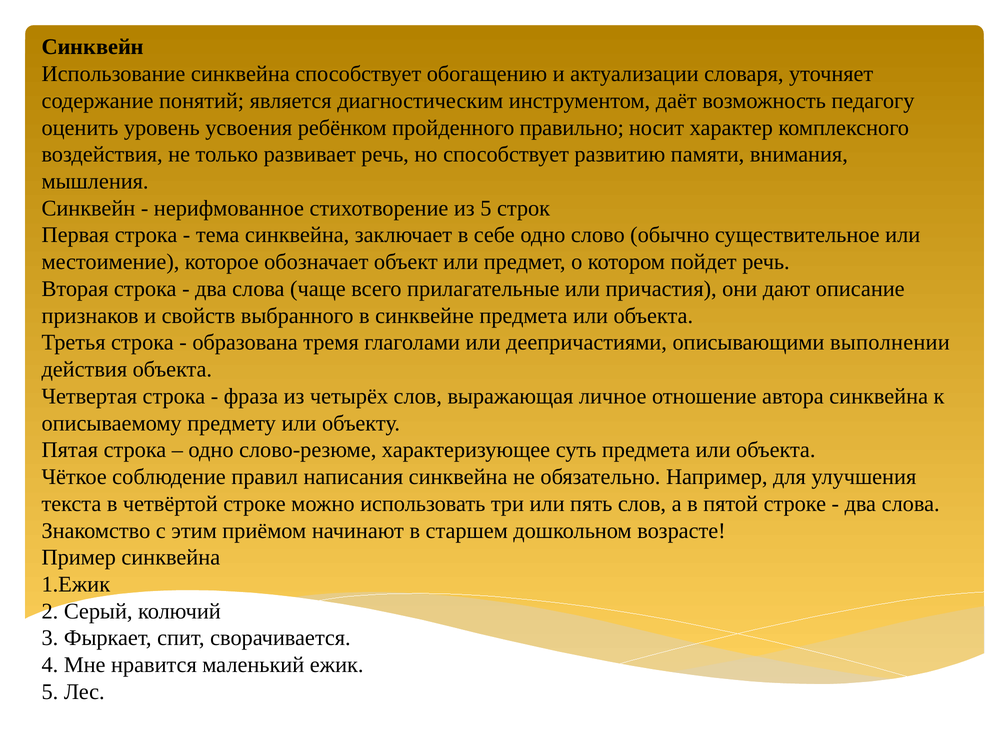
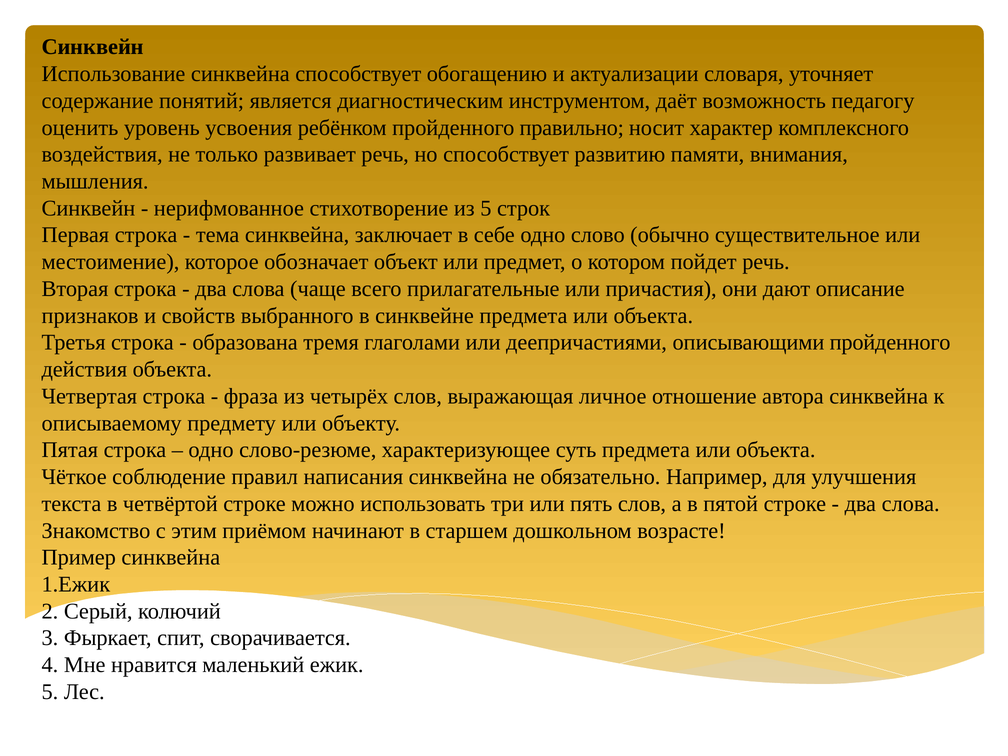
описывающими выполнении: выполнении -> пройденного (890, 343)
